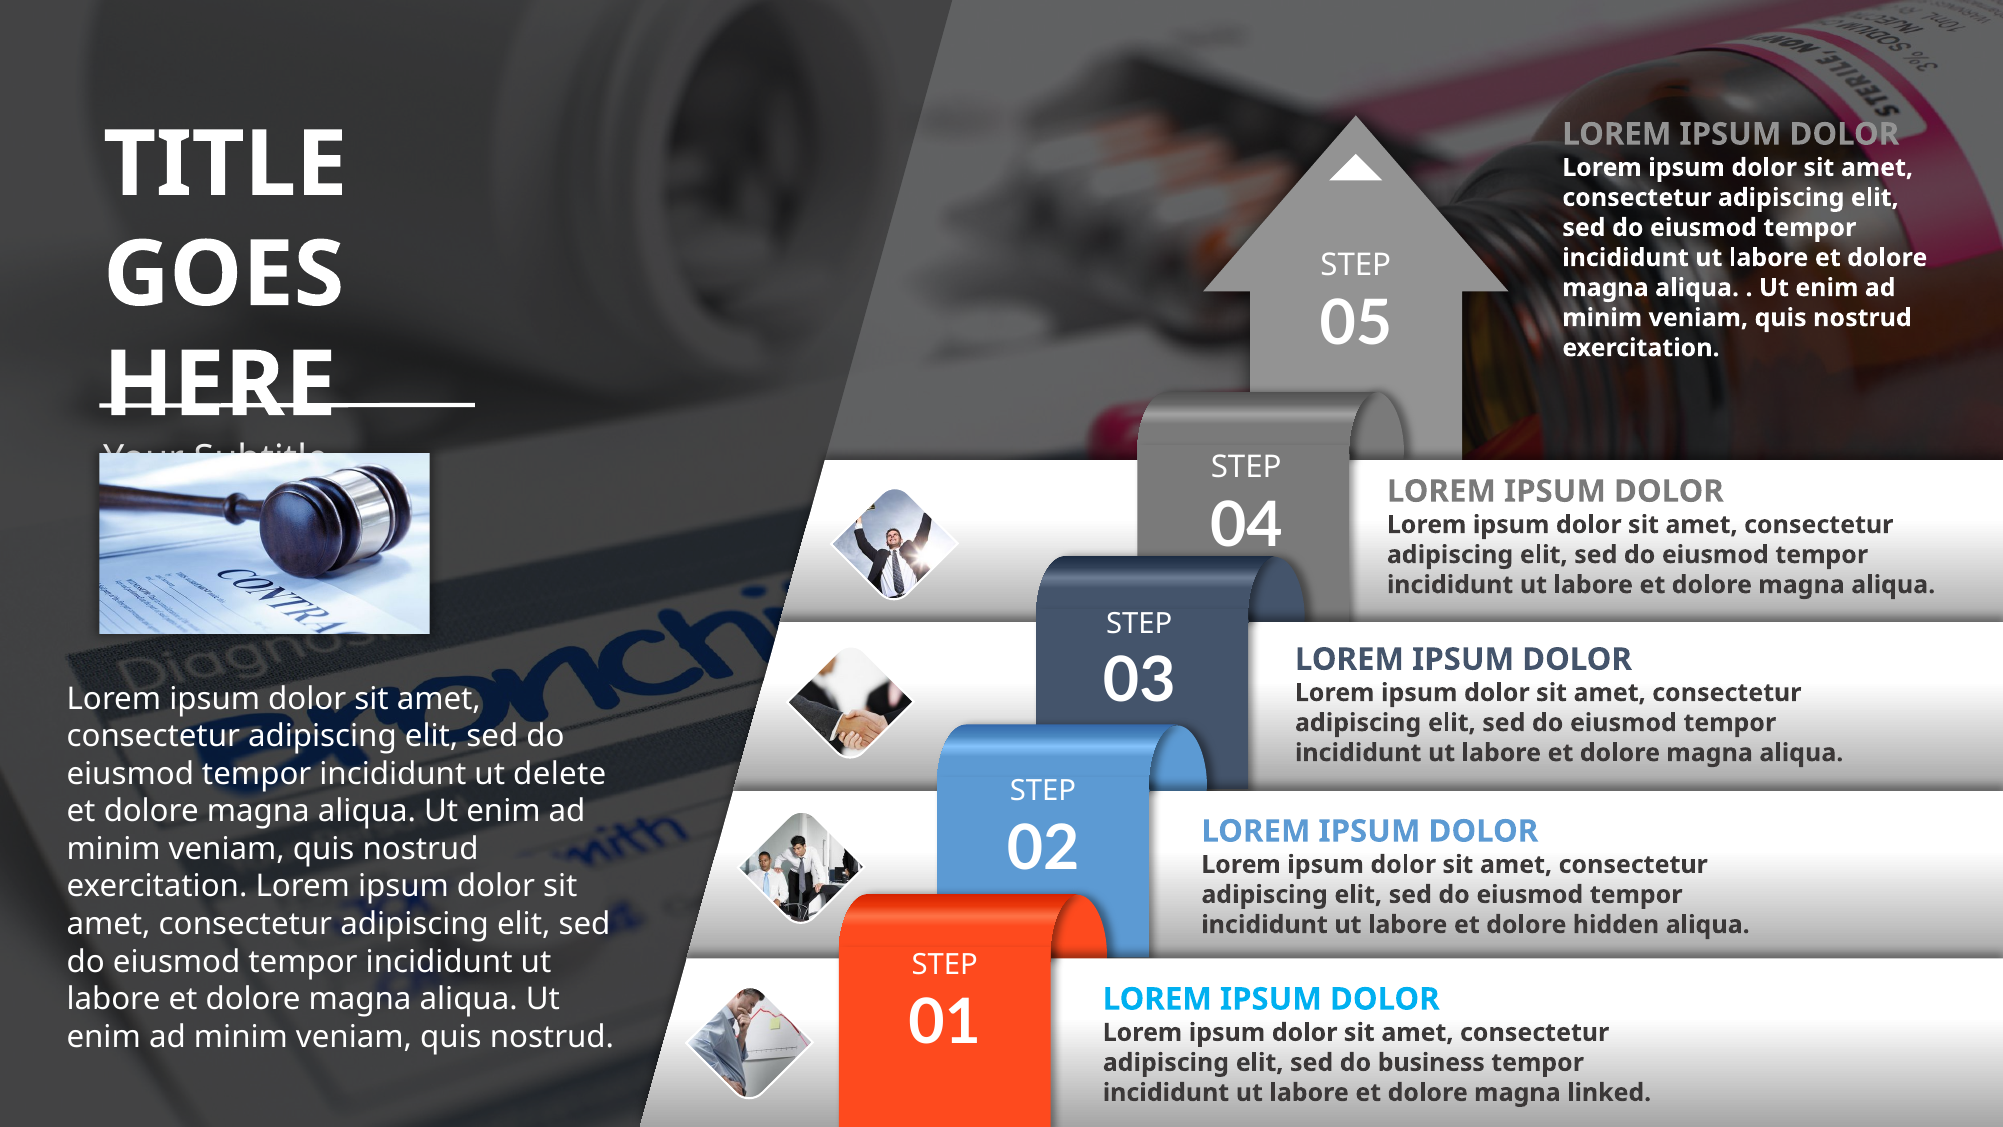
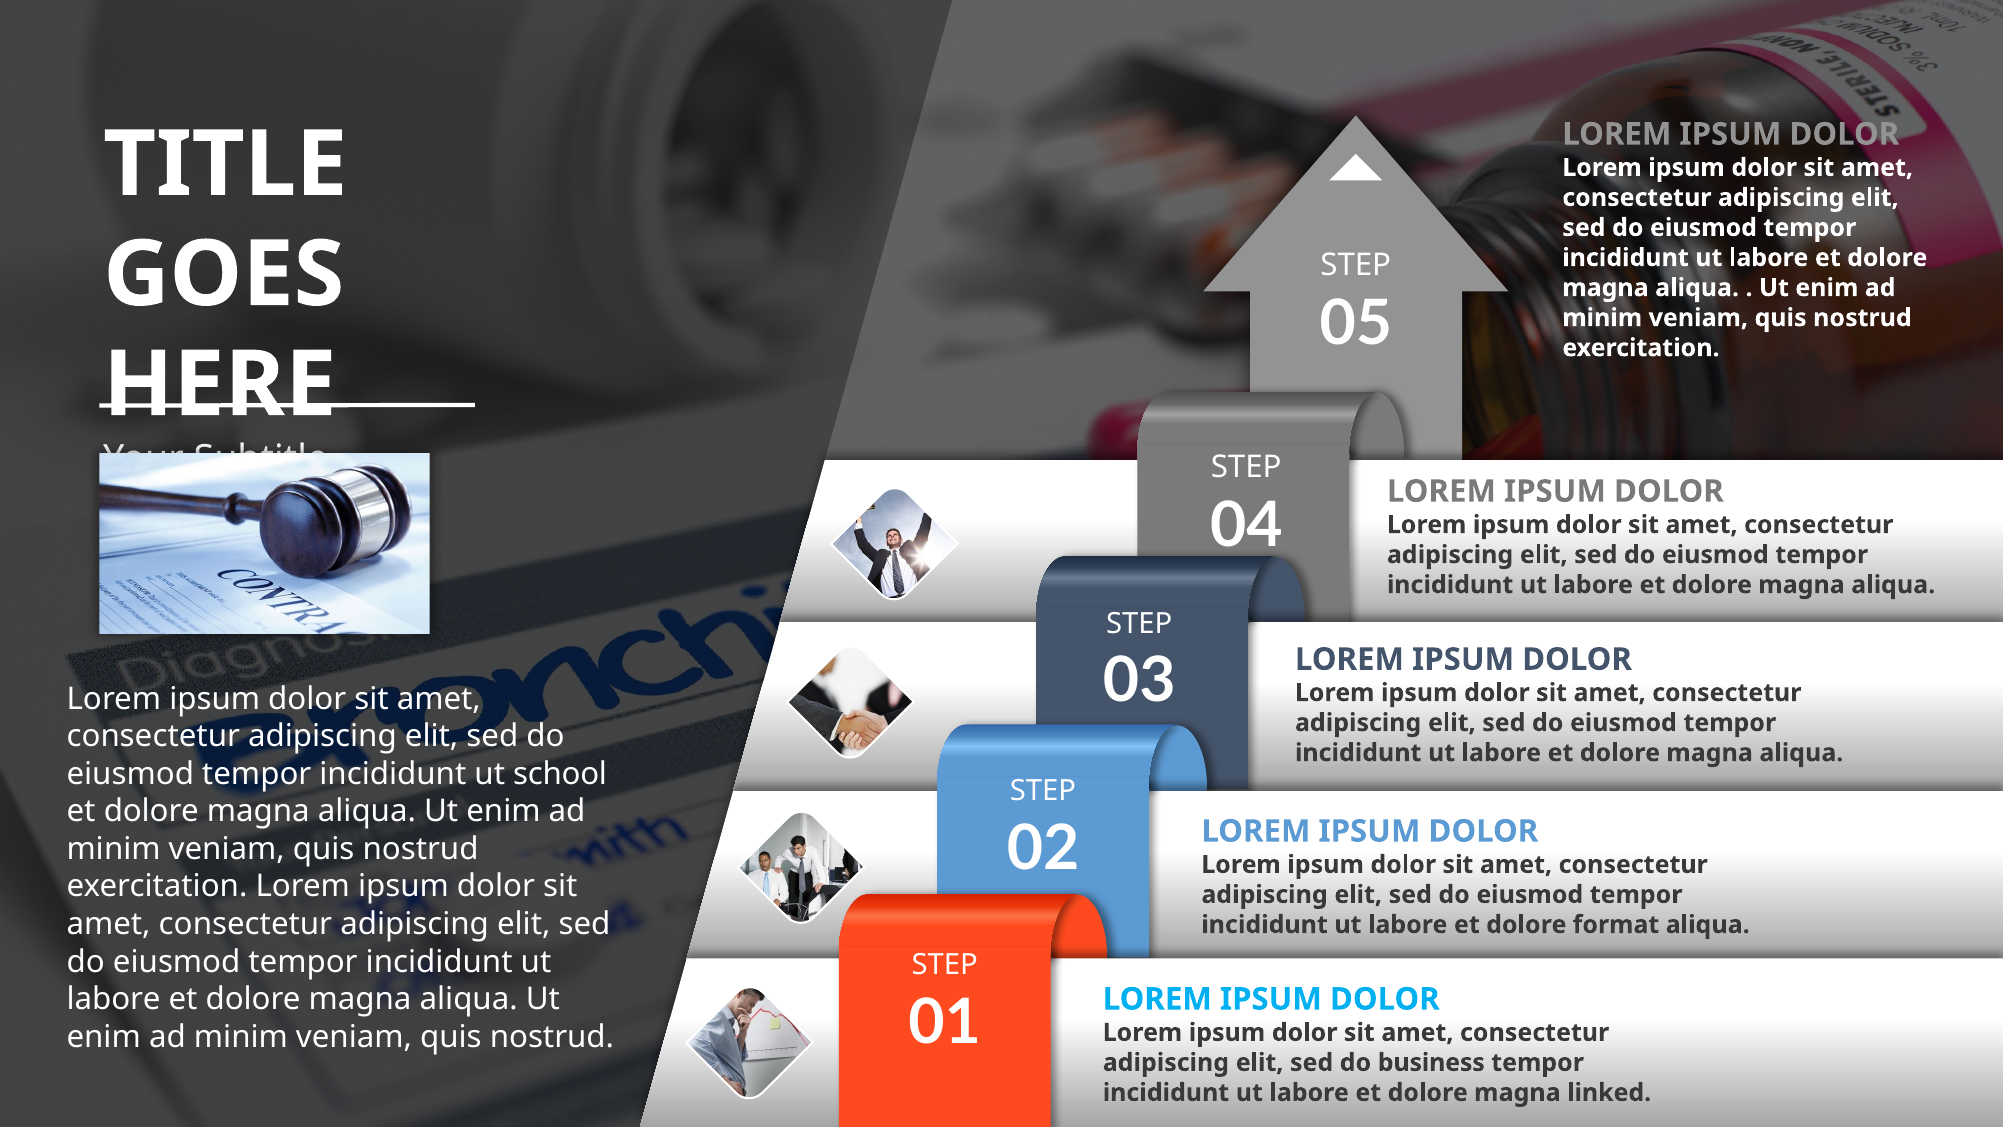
delete: delete -> school (560, 774)
hidden: hidden -> format (1616, 924)
